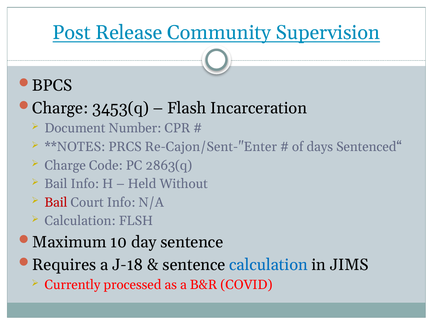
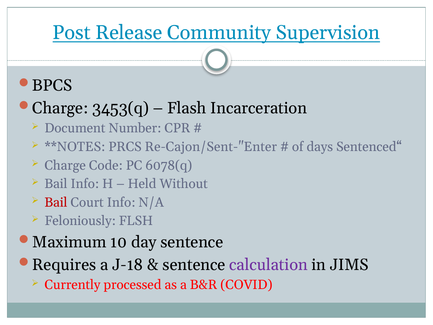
2863(q: 2863(q -> 6078(q (169, 165)
Calculation: Calculation -> Feloniously (80, 221)
calculation colour: blue -> purple (268, 265)
